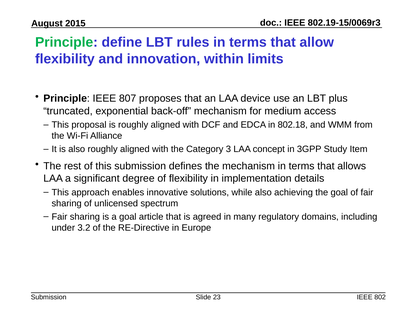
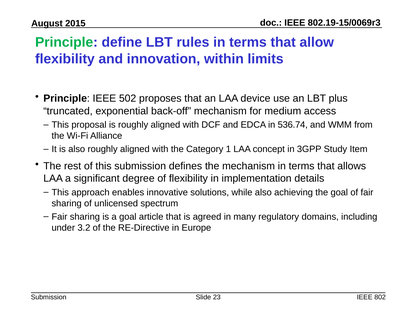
807: 807 -> 502 (128, 98)
802.18: 802.18 -> 536.74 (293, 125)
3: 3 -> 1 (228, 149)
